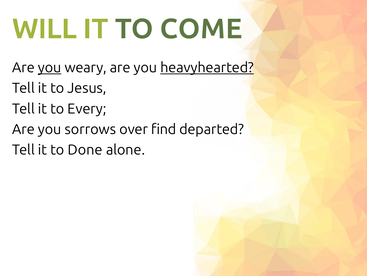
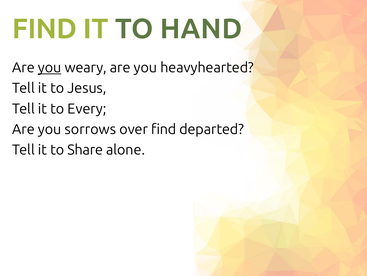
WILL: WILL -> FIND (44, 29)
COME: COME -> HAND (201, 29)
heavyhearted underline: present -> none (207, 68)
Done: Done -> Share (85, 150)
